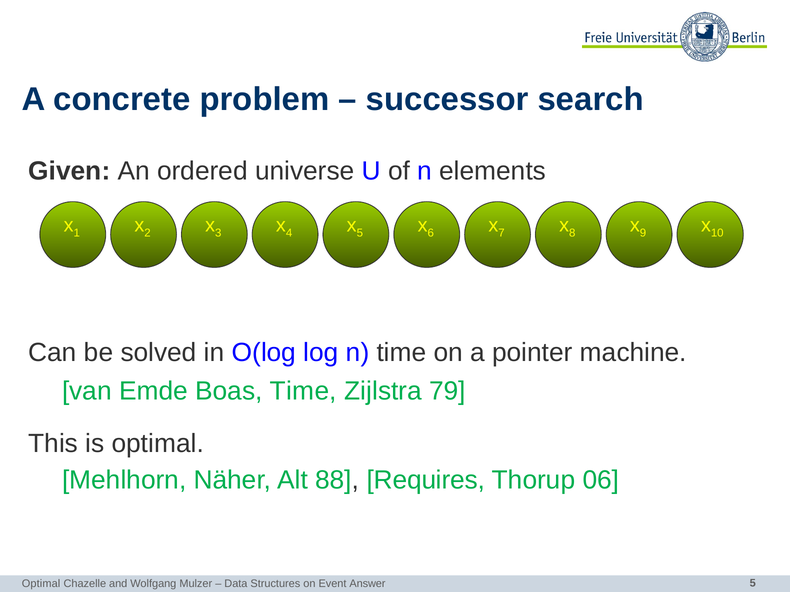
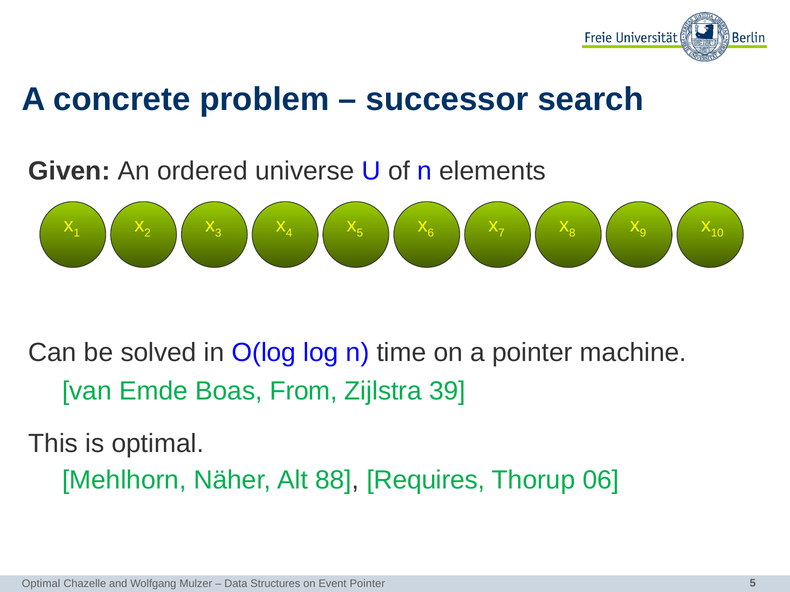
Boas Time: Time -> From (304, 392)
79: 79 -> 39 (447, 392)
Event Answer: Answer -> Pointer (367, 584)
